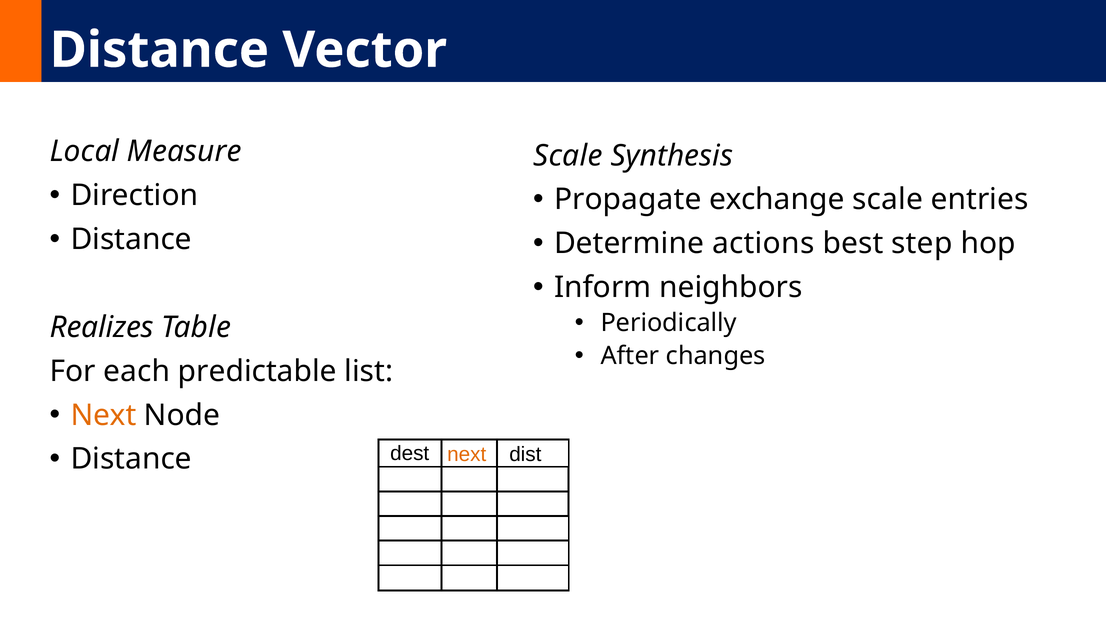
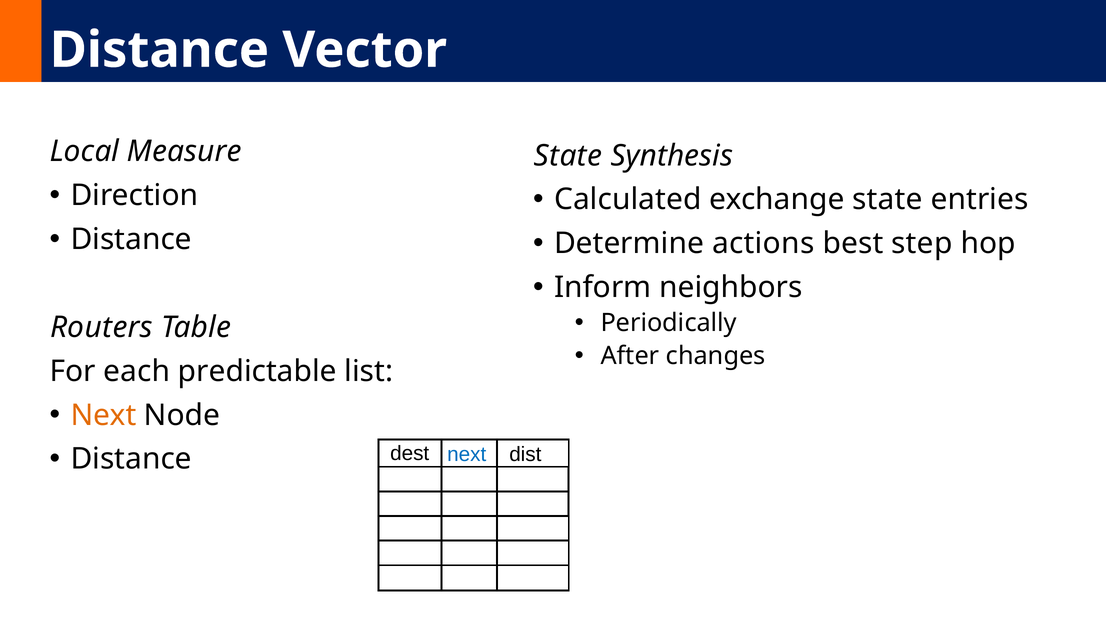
Scale: Scale -> State (568, 156)
Propagate: Propagate -> Calculated (628, 200)
exchange scale: scale -> state (888, 200)
Realizes: Realizes -> Routers (101, 327)
next colour: orange -> blue (467, 454)
